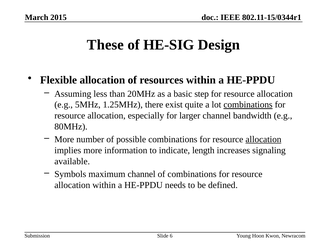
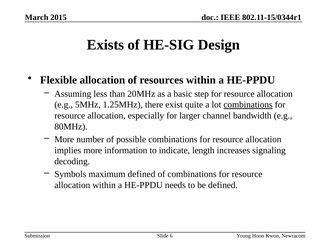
These: These -> Exists (105, 45)
allocation underline: present -> none (263, 139)
available: available -> decoding (72, 161)
maximum channel: channel -> defined (141, 174)
